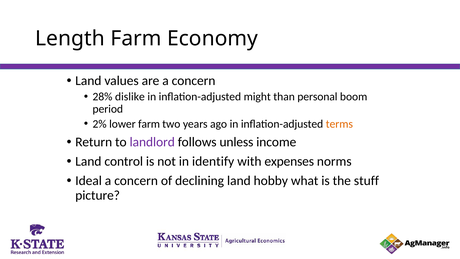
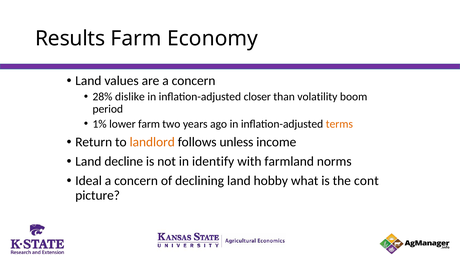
Length: Length -> Results (70, 39)
might: might -> closer (257, 97)
personal: personal -> volatility (317, 97)
2%: 2% -> 1% (100, 124)
landlord colour: purple -> orange (152, 142)
control: control -> decline (124, 161)
expenses: expenses -> farmland (289, 161)
stuff: stuff -> cont (366, 181)
